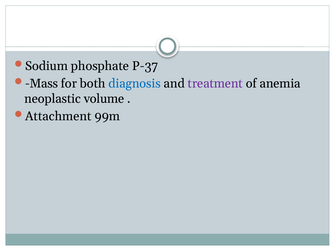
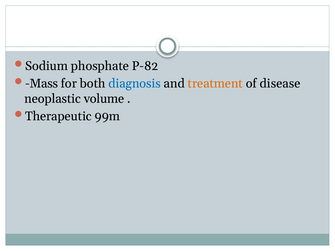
P-37: P-37 -> P-82 (145, 66)
treatment colour: purple -> orange (215, 84)
anemia: anemia -> disease (280, 84)
Attachment: Attachment -> Therapeutic (58, 116)
